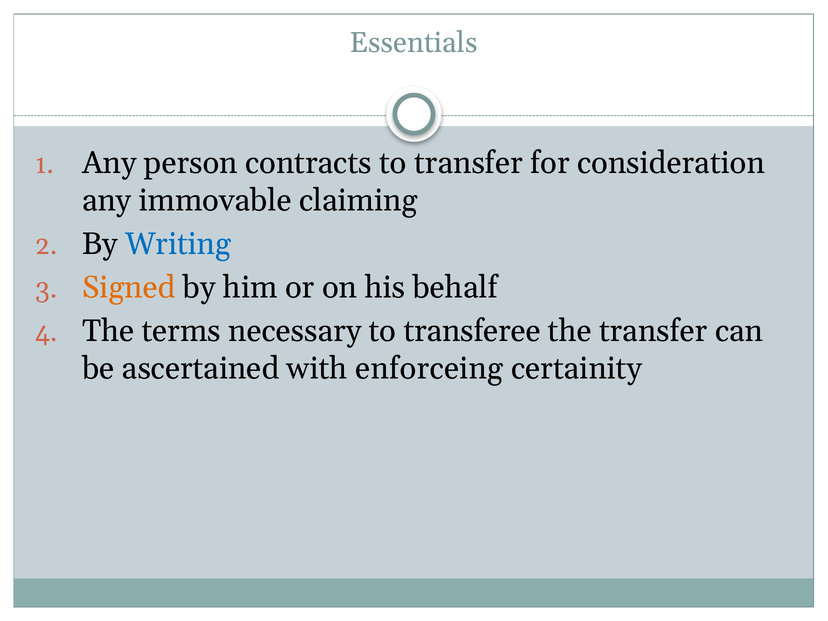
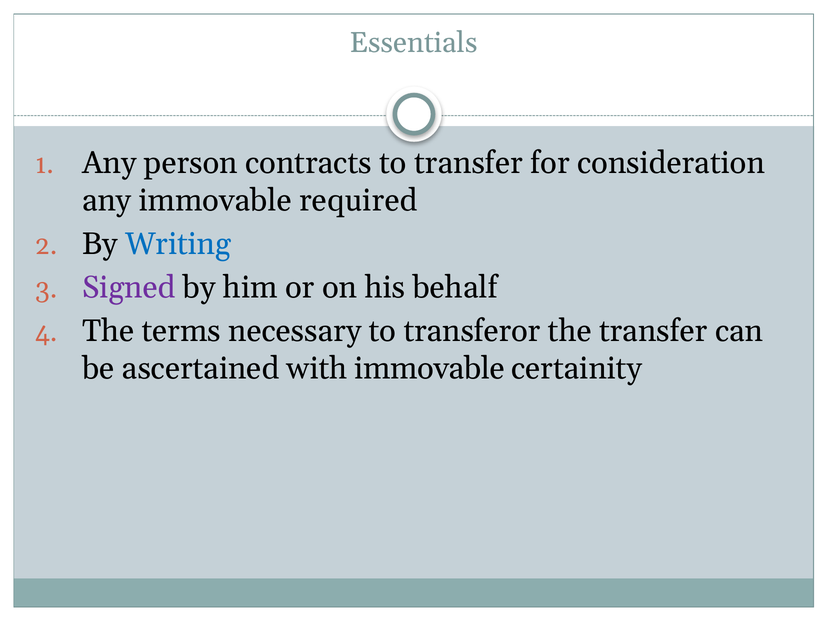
claiming: claiming -> required (358, 200)
Signed colour: orange -> purple (129, 288)
transferee: transferee -> transferor (472, 331)
with enforceing: enforceing -> immovable (430, 368)
